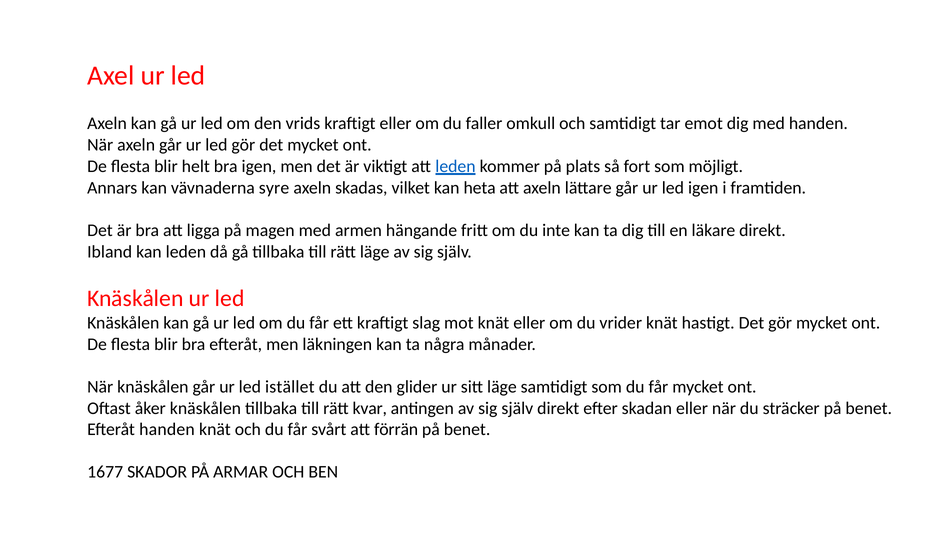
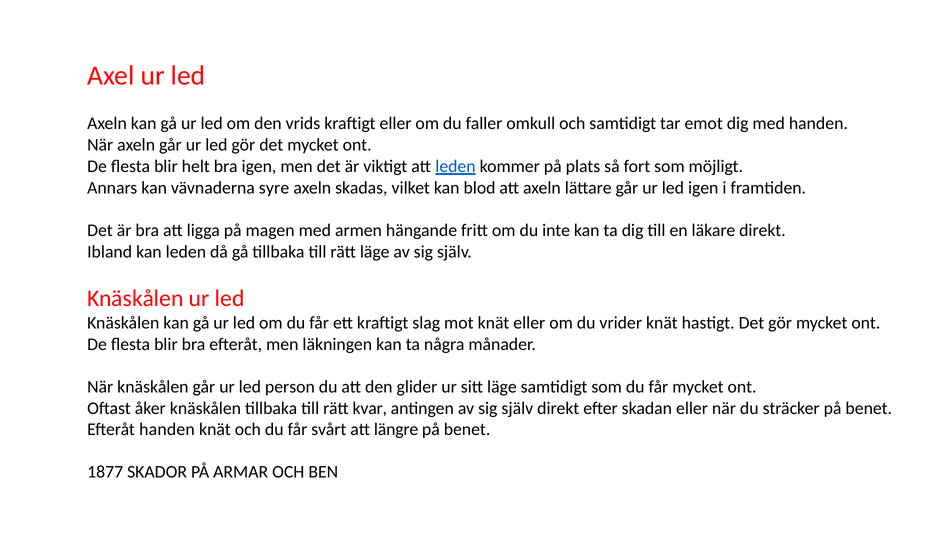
heta: heta -> blod (480, 188)
istället: istället -> person (290, 387)
förrän: förrän -> längre (396, 429)
1677: 1677 -> 1877 (105, 472)
